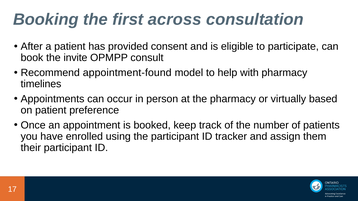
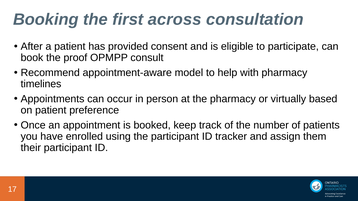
invite: invite -> proof (75, 58)
appointment-found: appointment-found -> appointment-aware (127, 73)
